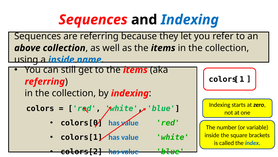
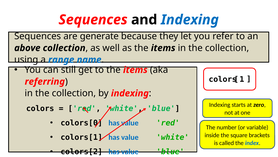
are referring: referring -> generate (99, 36)
a inside: inside -> range (61, 59)
